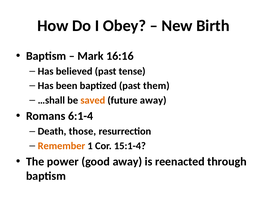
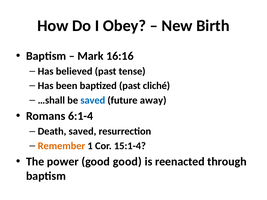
them: them -> cliché (156, 86)
saved colour: orange -> blue (93, 100)
Death those: those -> saved (82, 132)
good away: away -> good (127, 162)
